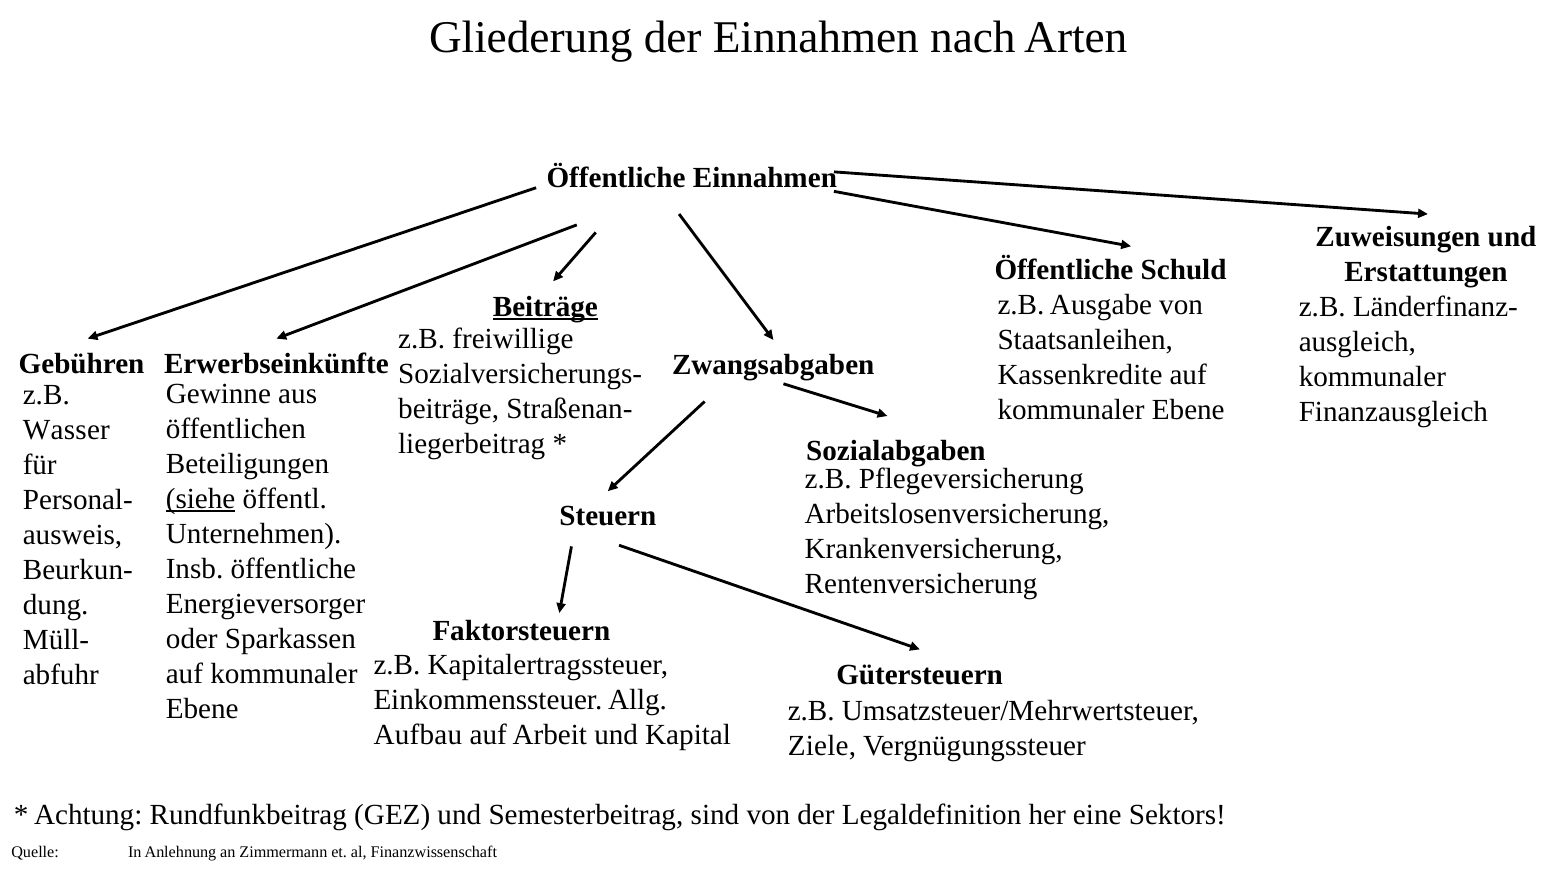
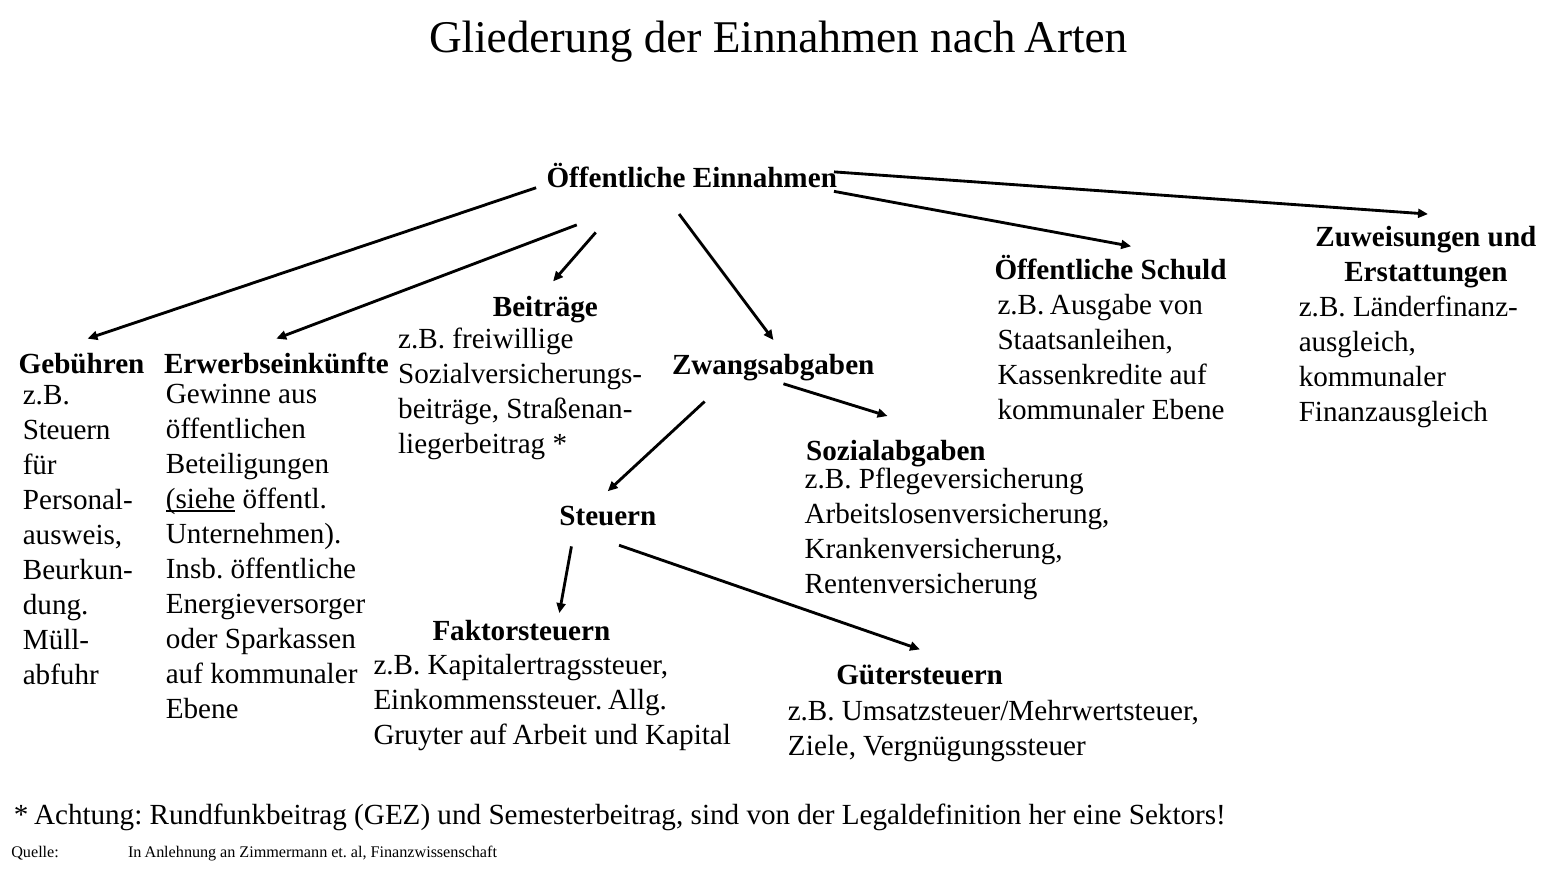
Beiträge underline: present -> none (545, 307)
Wasser: Wasser -> Steuern (67, 430)
Aufbau: Aufbau -> Gruyter (418, 735)
